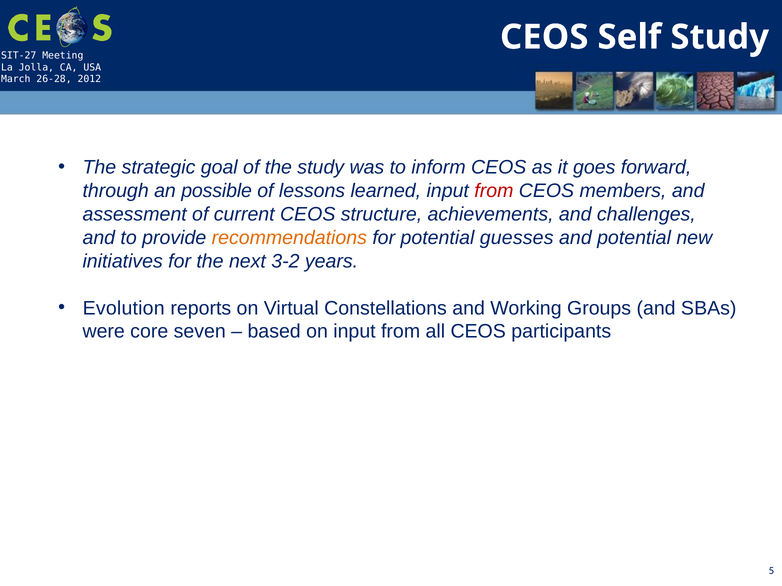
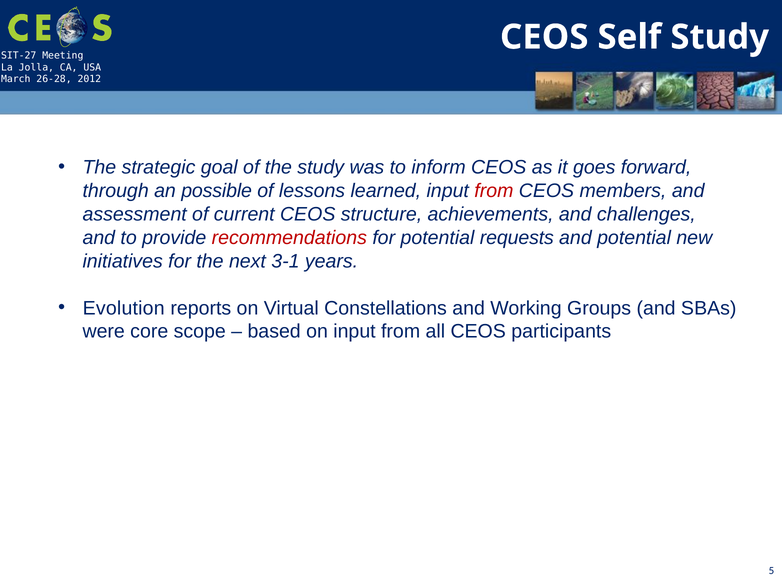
recommendations colour: orange -> red (289, 238)
guesses: guesses -> requests (517, 238)
3-2: 3-2 -> 3-1 (285, 261)
seven: seven -> scope (200, 332)
